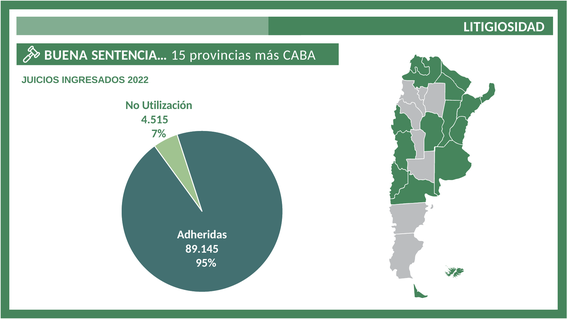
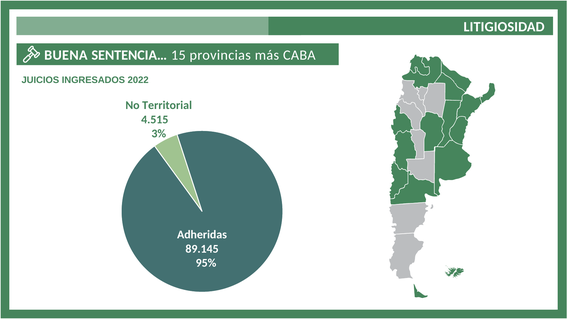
Utilización: Utilización -> Territorial (167, 105)
7%: 7% -> 3% (159, 134)
